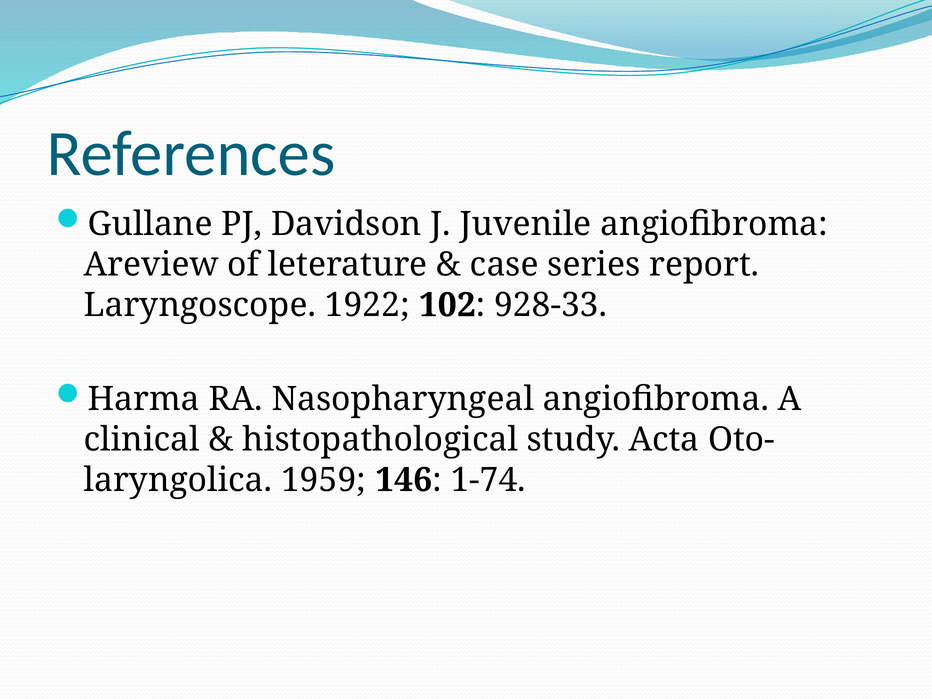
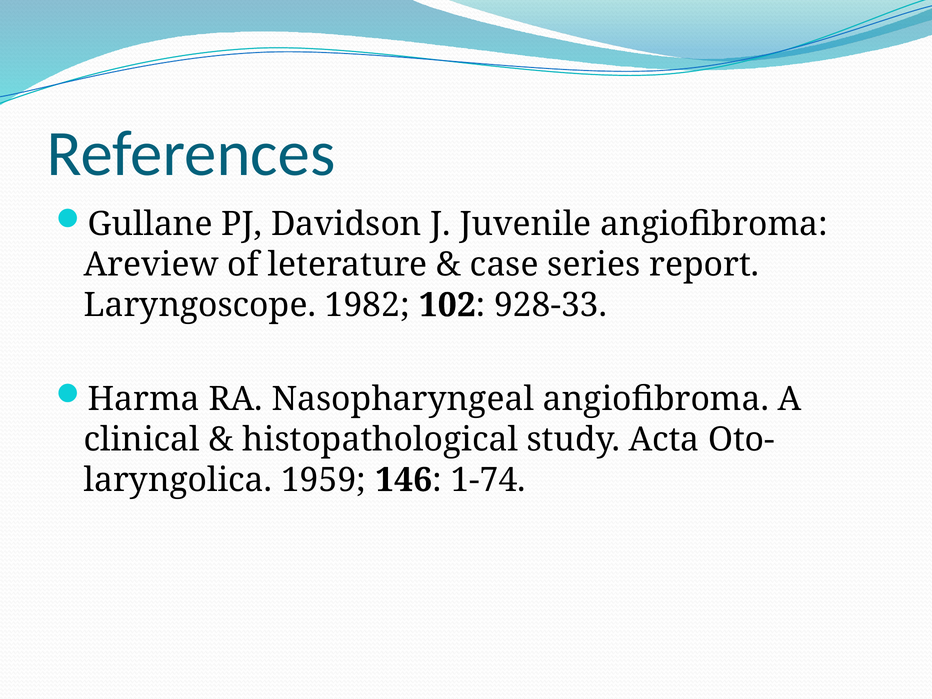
1922: 1922 -> 1982 (367, 305)
